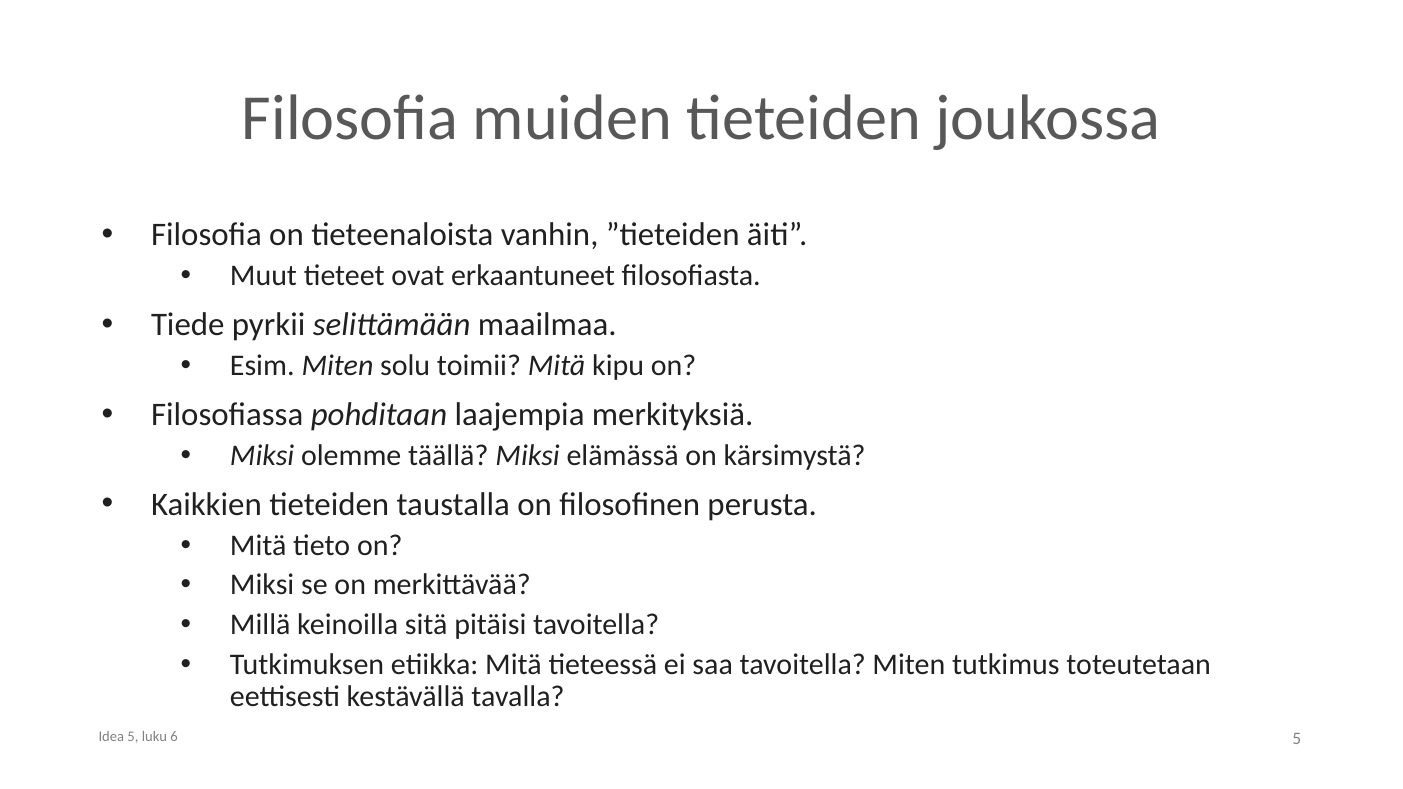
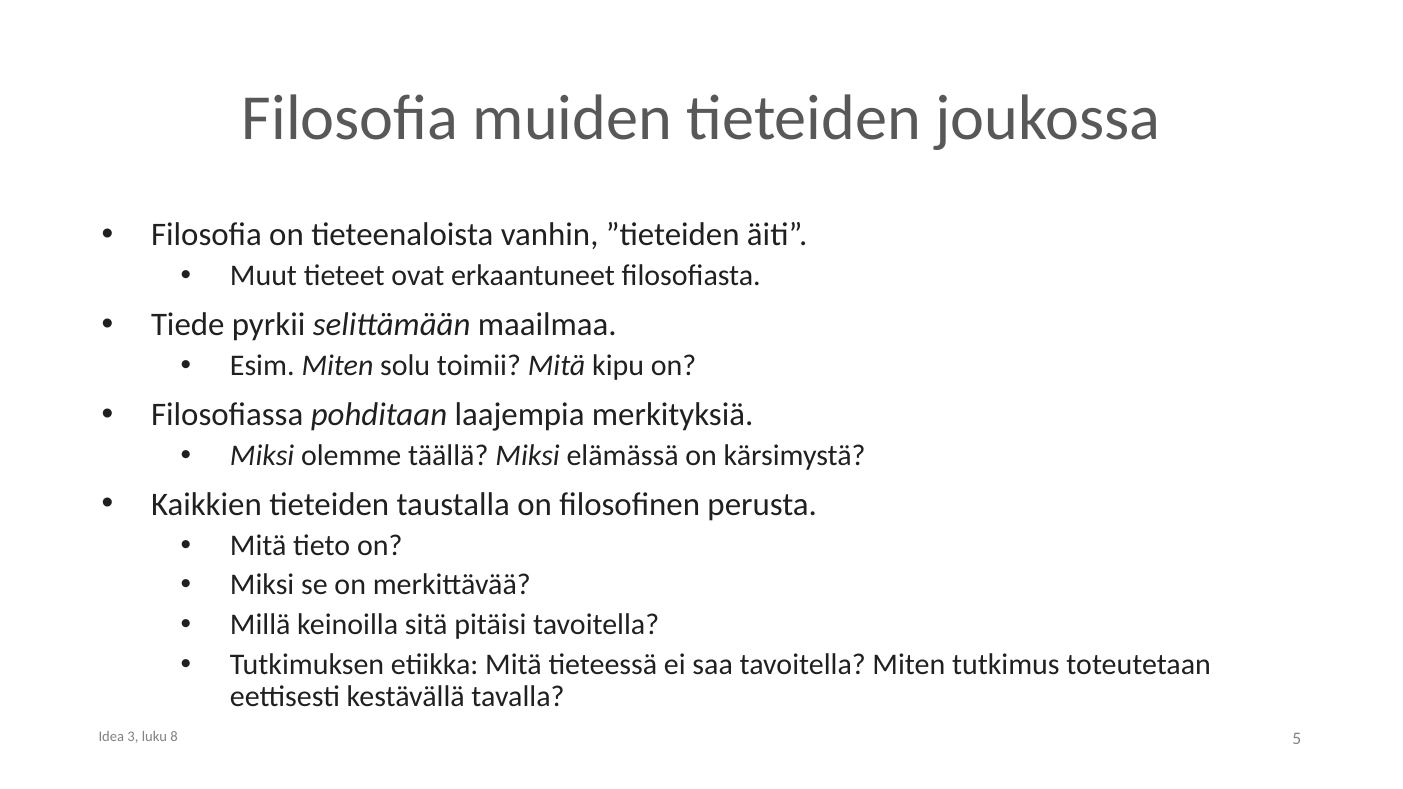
Idea 5: 5 -> 3 (133, 736)
6: 6 -> 8 (174, 736)
